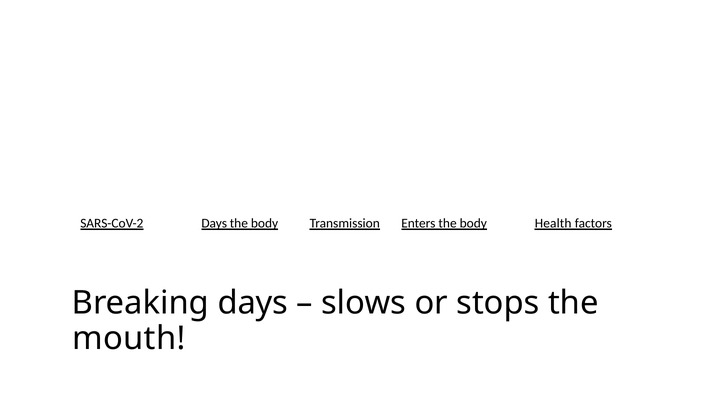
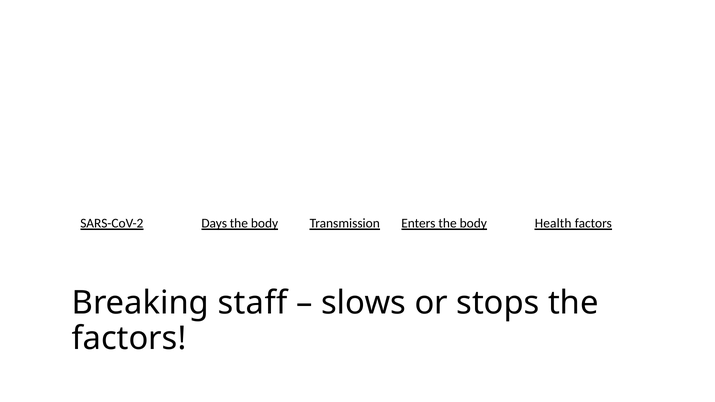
Breaking days: days -> staff (253, 303)
mouth: mouth -> factors (129, 339)
